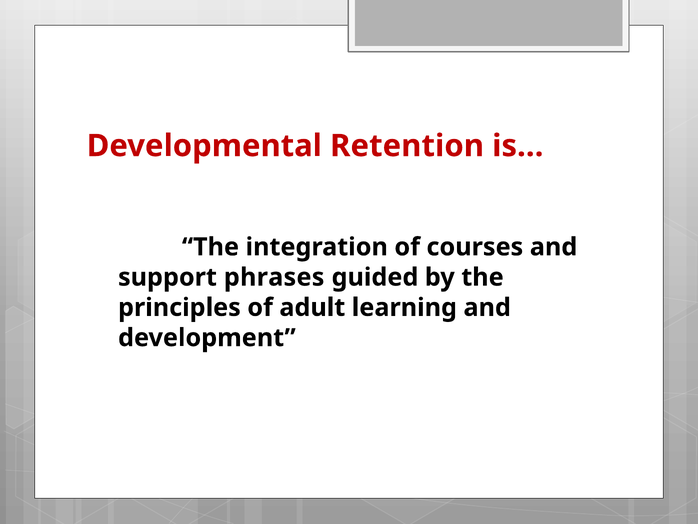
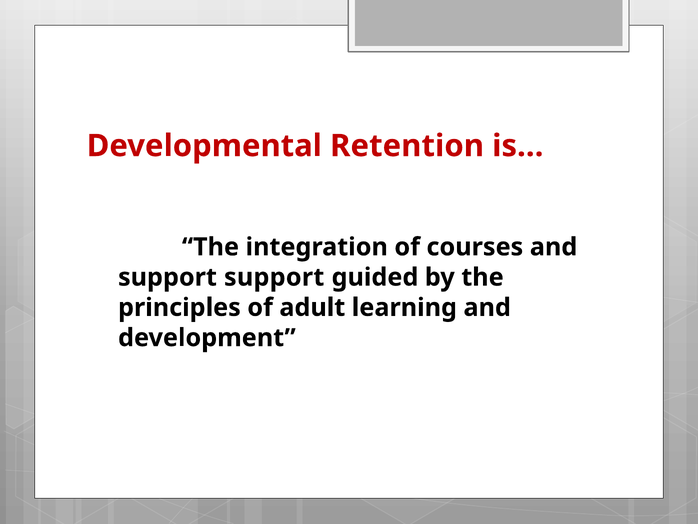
support phrases: phrases -> support (274, 277)
